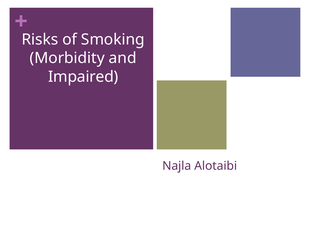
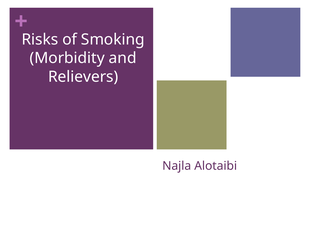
Impaired: Impaired -> Relievers (83, 77)
